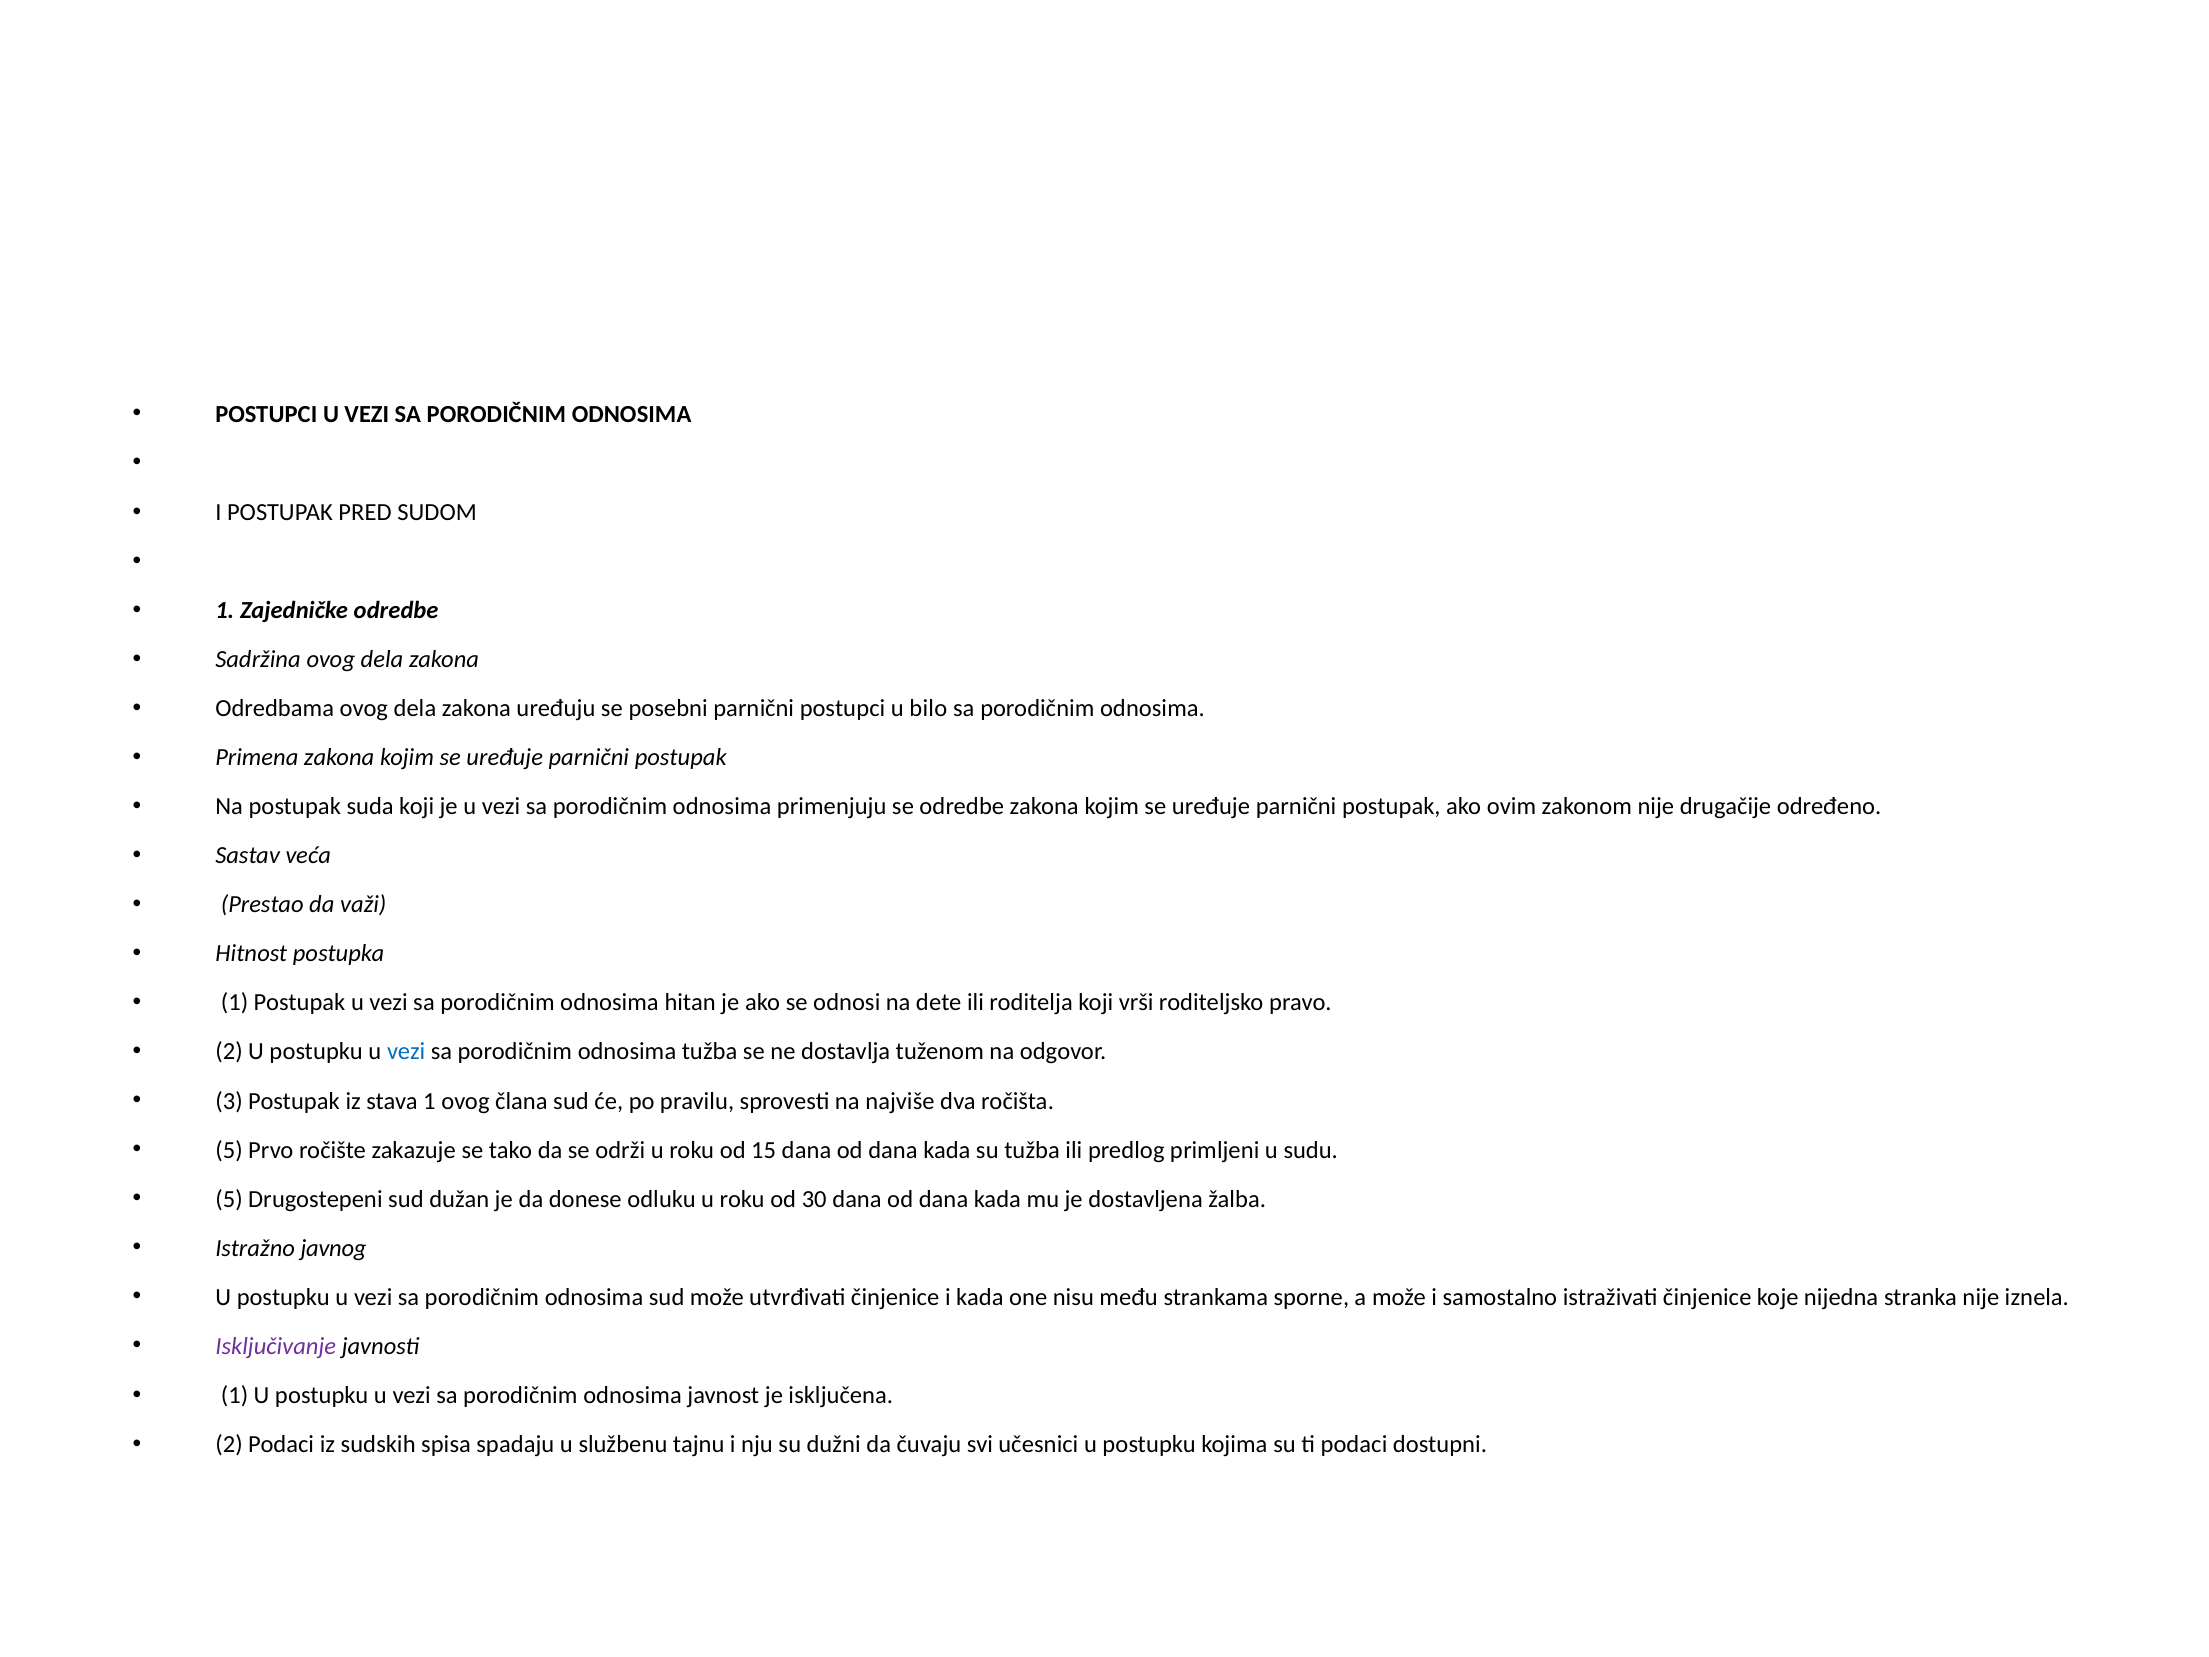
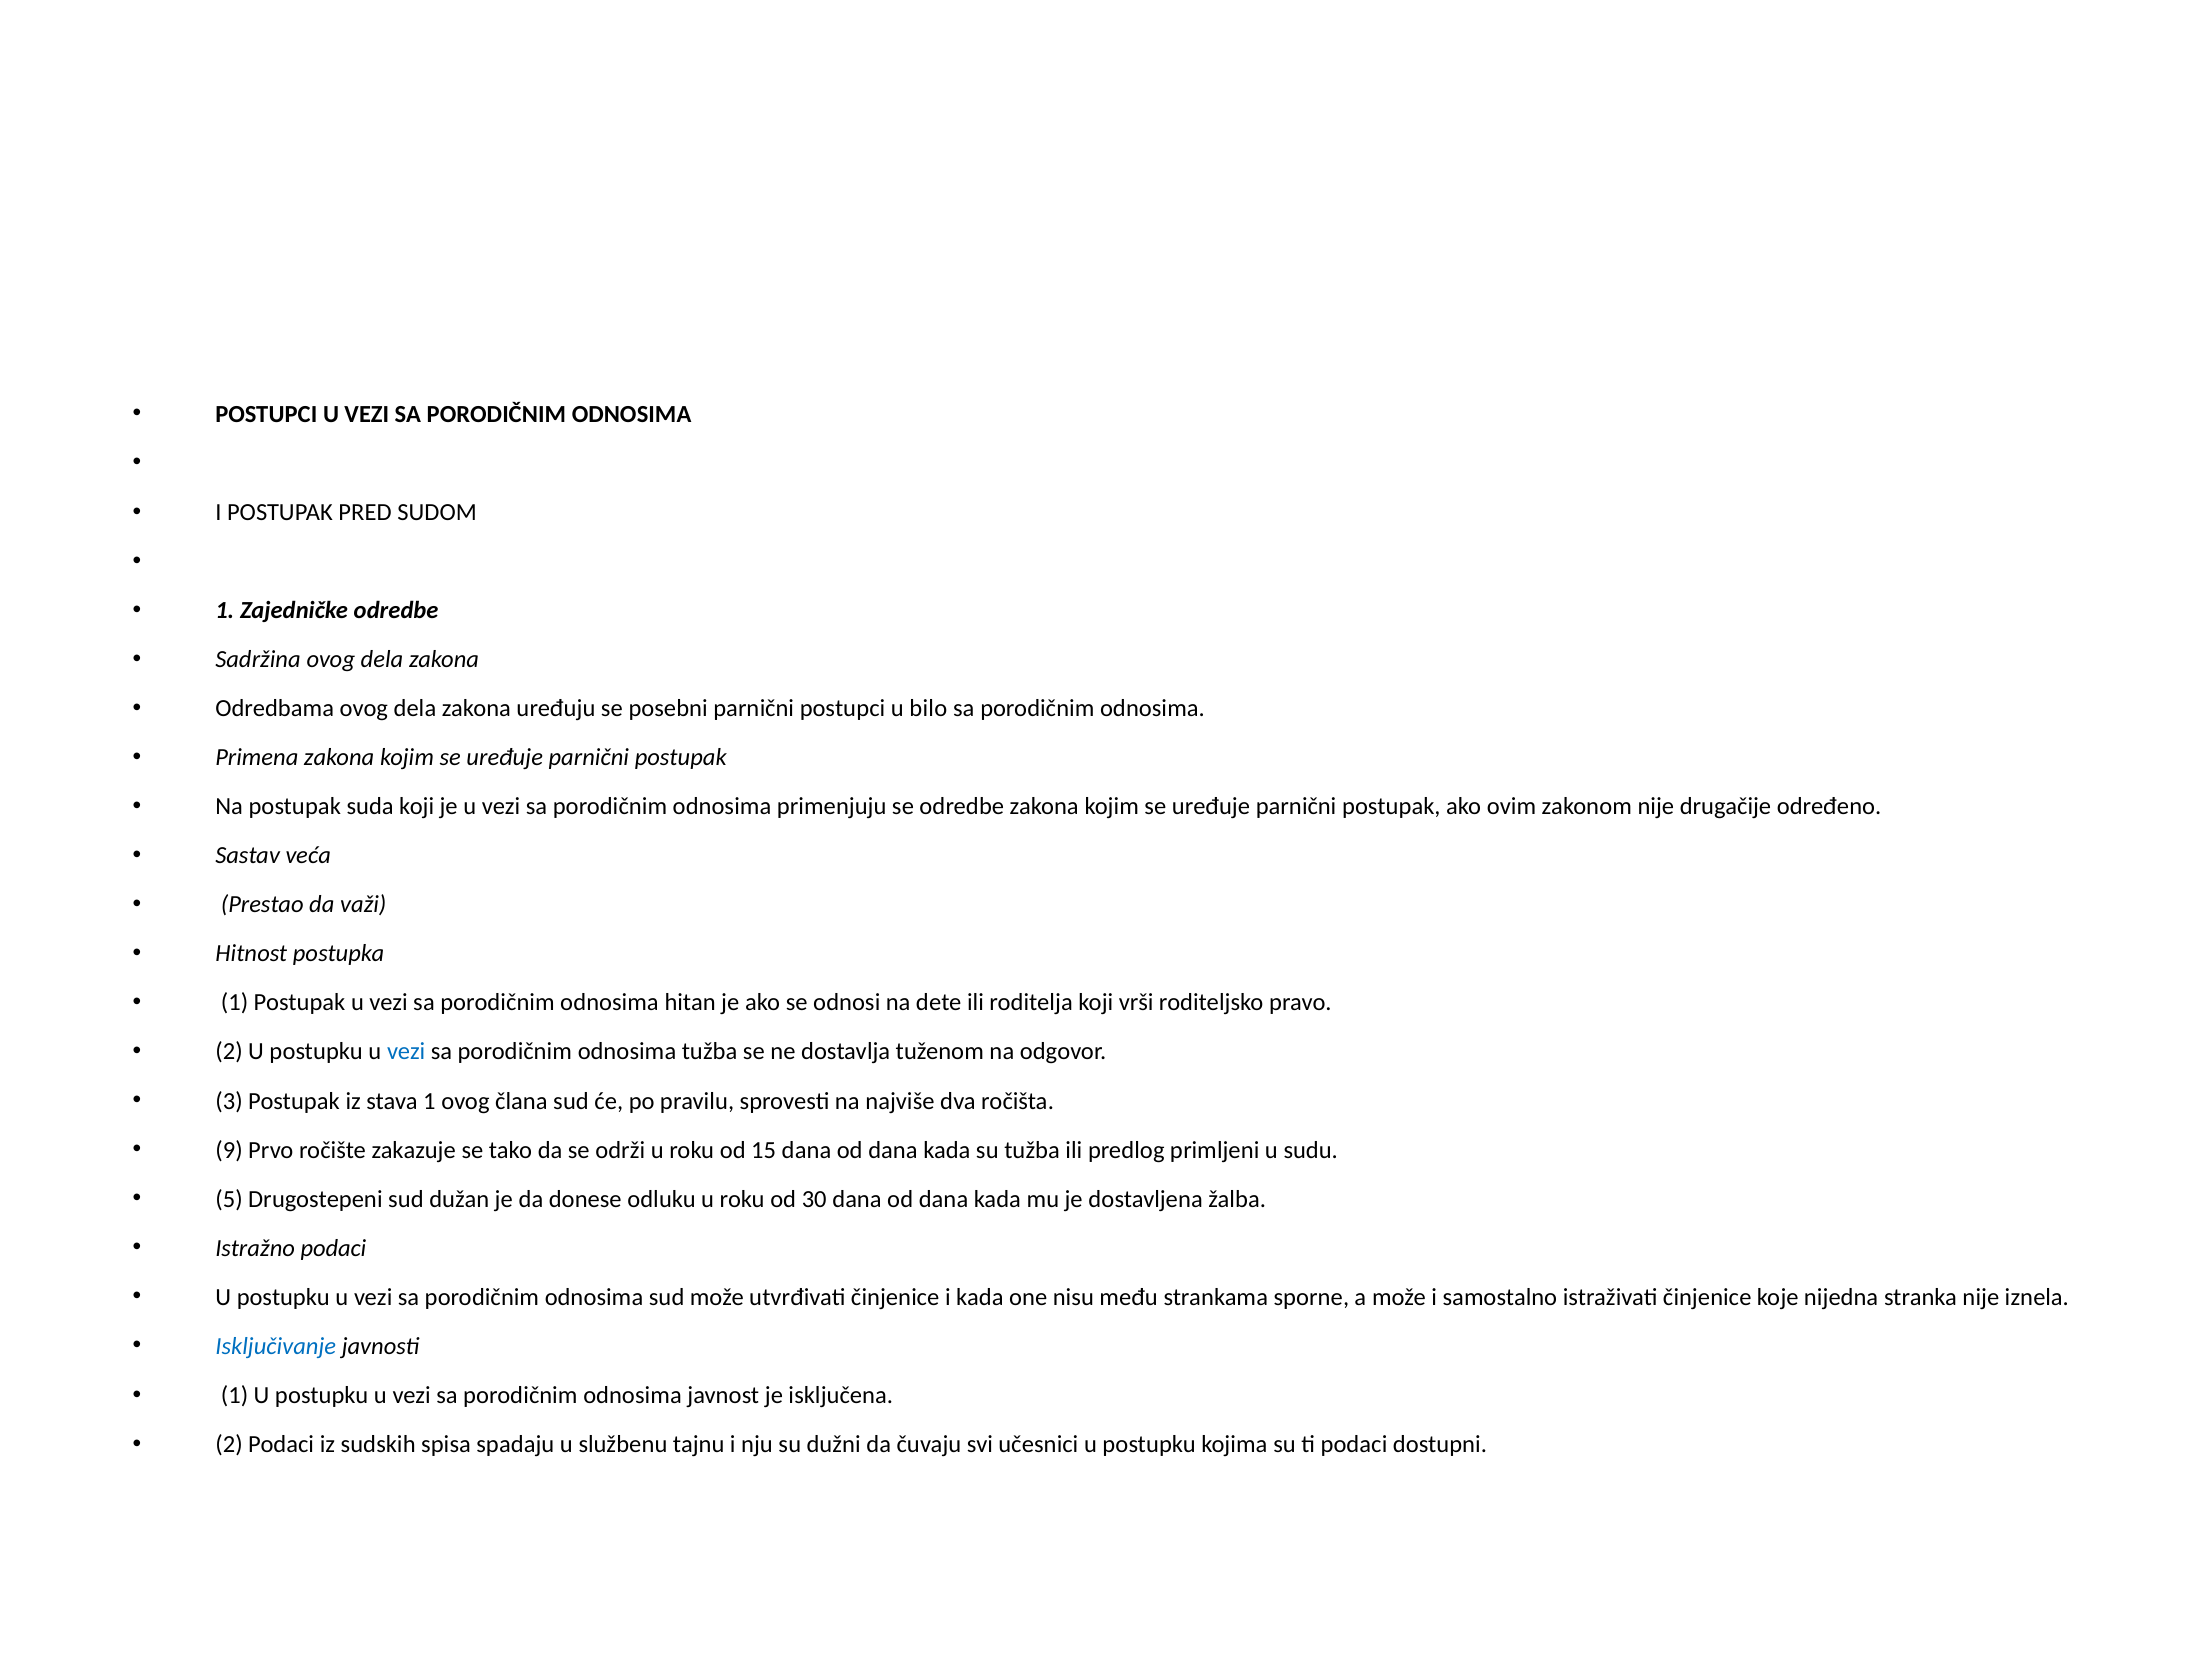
5: 5 -> 9 (229, 1150)
Istražno javnog: javnog -> podaci (333, 1248)
Isključivanje colour: purple -> blue (276, 1346)
